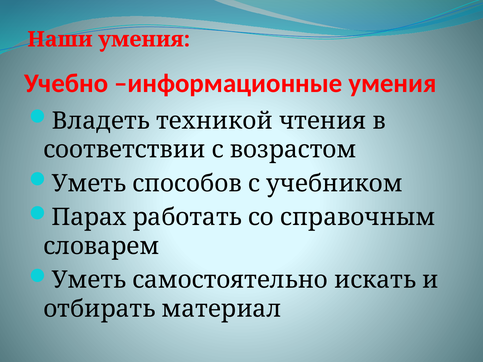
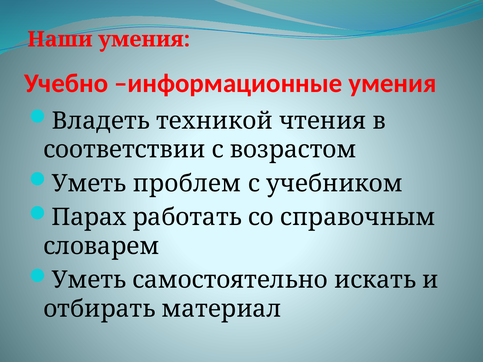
способов: способов -> проблем (187, 184)
